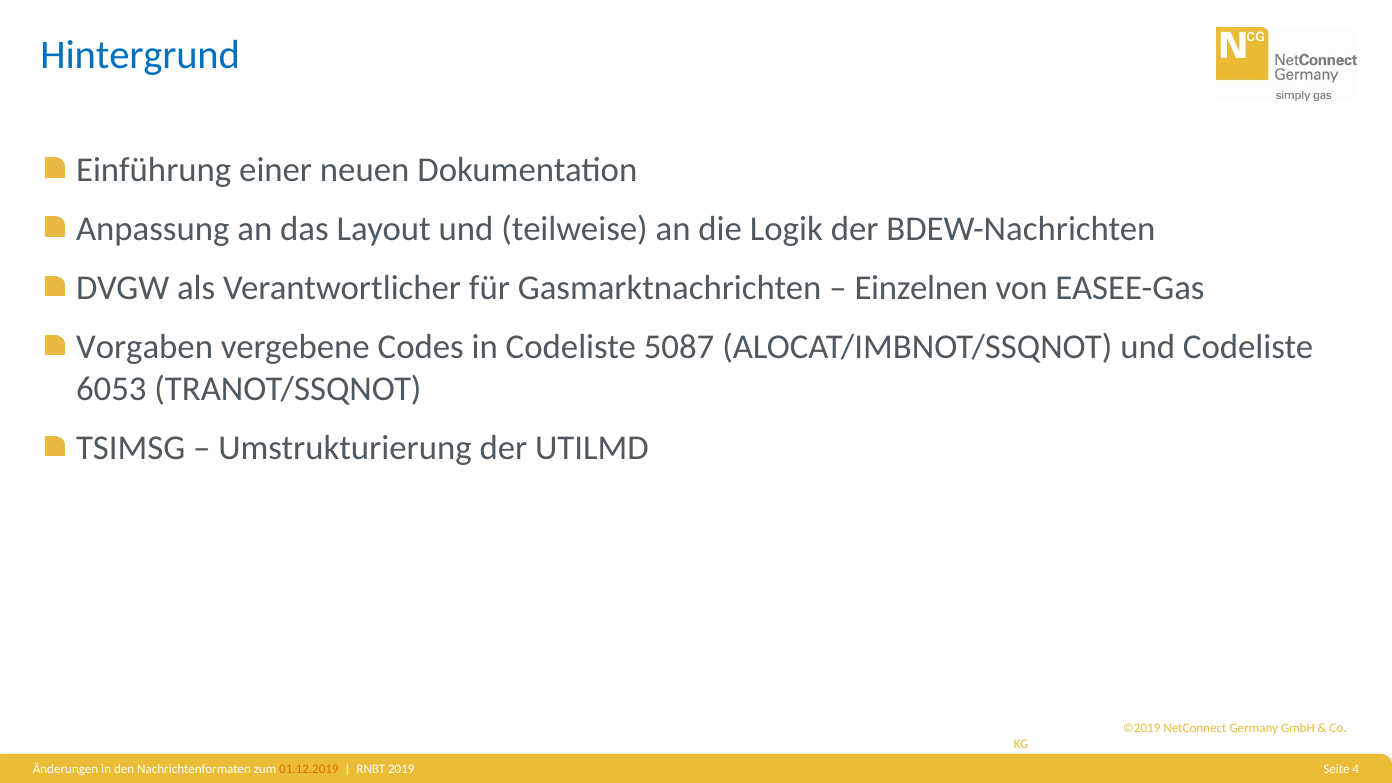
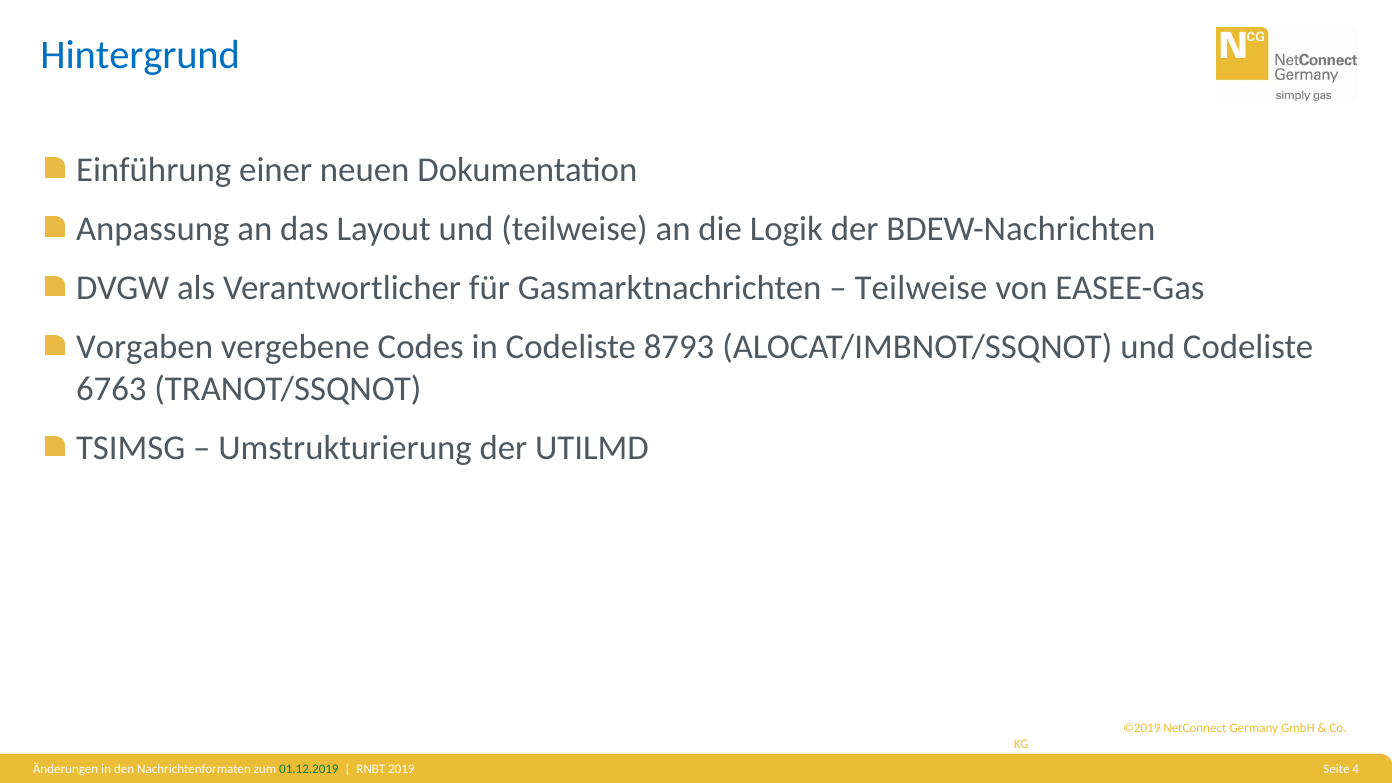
Einzelnen: Einzelnen -> Teilweise (921, 288)
5087: 5087 -> 8793 (679, 347)
6053: 6053 -> 6763 (111, 389)
01.12.2019 colour: orange -> green (309, 769)
